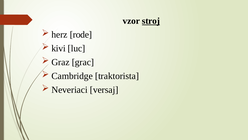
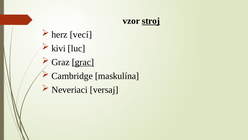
rode: rode -> vecí (81, 34)
grac underline: none -> present (83, 62)
traktorista: traktorista -> maskulína (117, 76)
